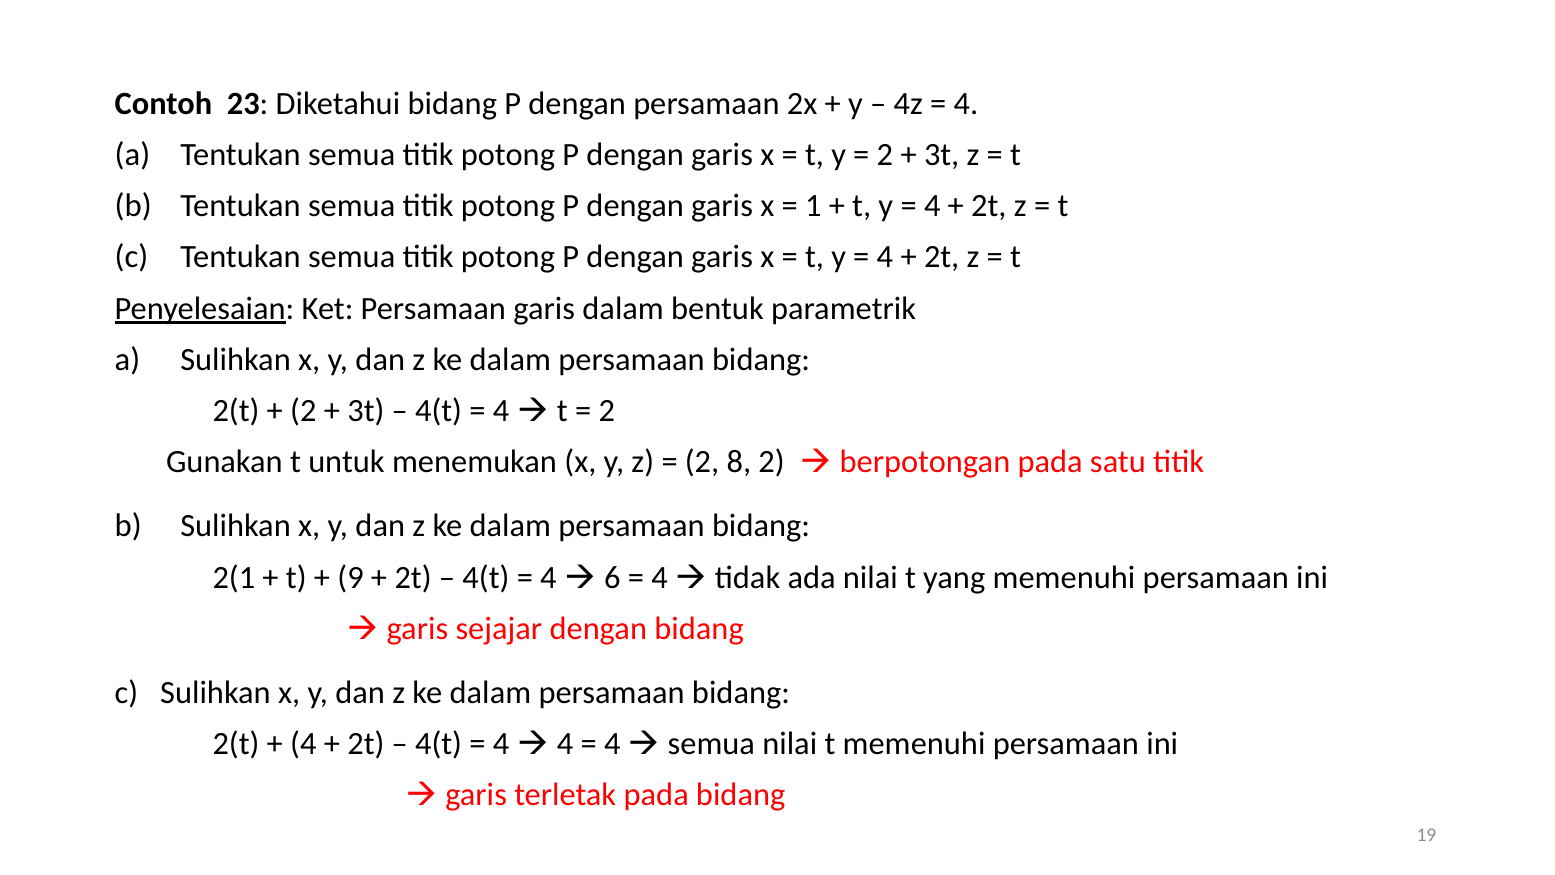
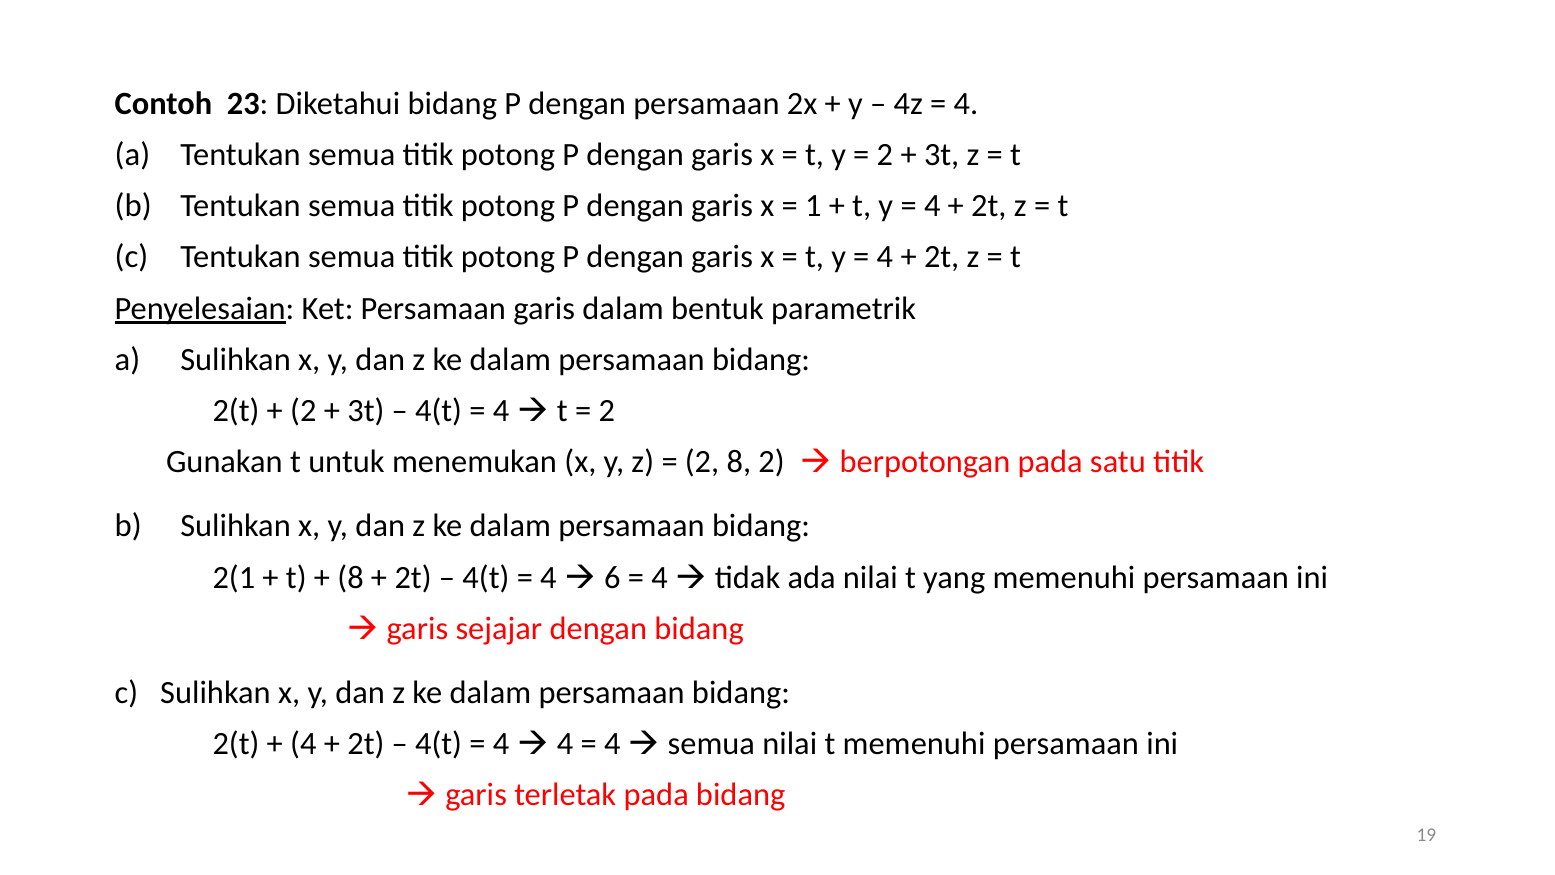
9: 9 -> 8 (351, 577)
